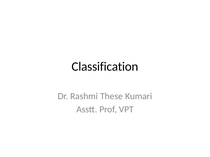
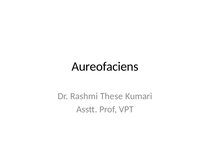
Classification: Classification -> Aureofaciens (105, 67)
